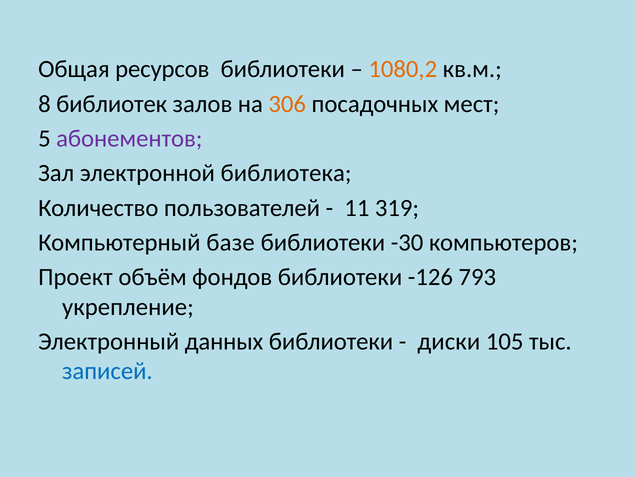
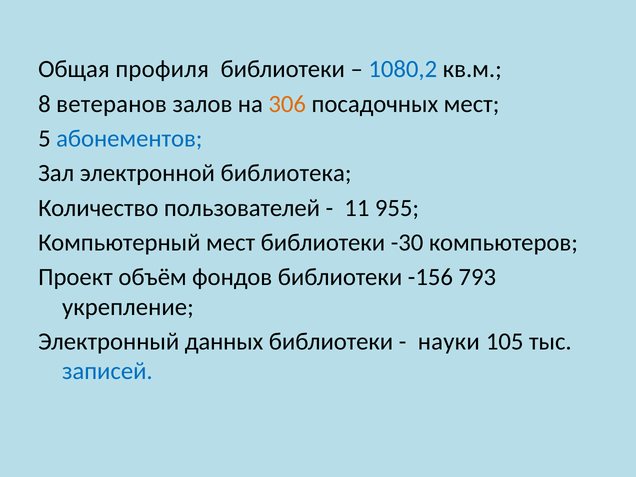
ресурсов: ресурсов -> профиля (162, 69)
1080,2 colour: orange -> blue (403, 69)
библиотек: библиотек -> ветеранов (112, 104)
абонементов colour: purple -> blue (129, 139)
319: 319 -> 955 (397, 208)
Компьютерный базе: базе -> мест (231, 243)
-126: -126 -> -156 (430, 277)
диски: диски -> науки (449, 342)
